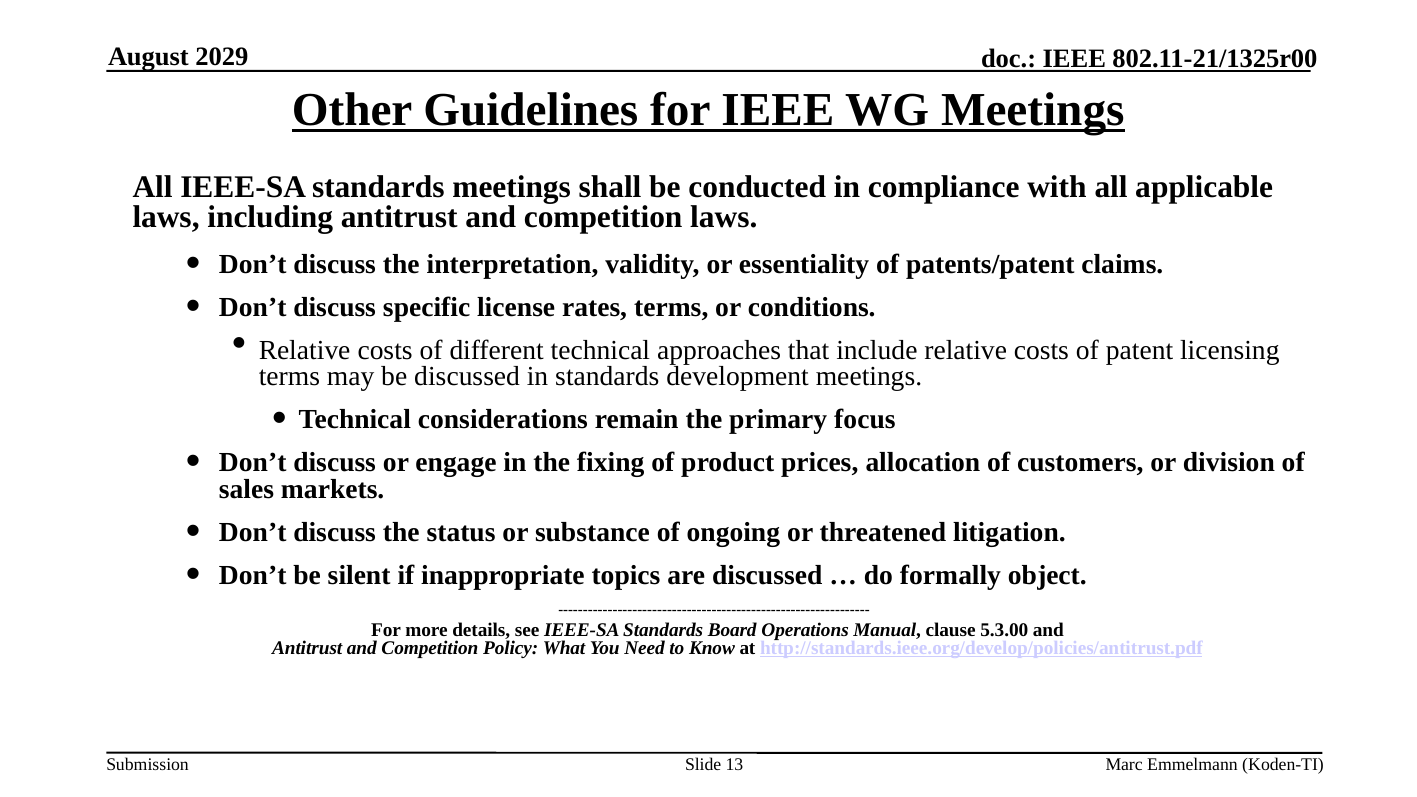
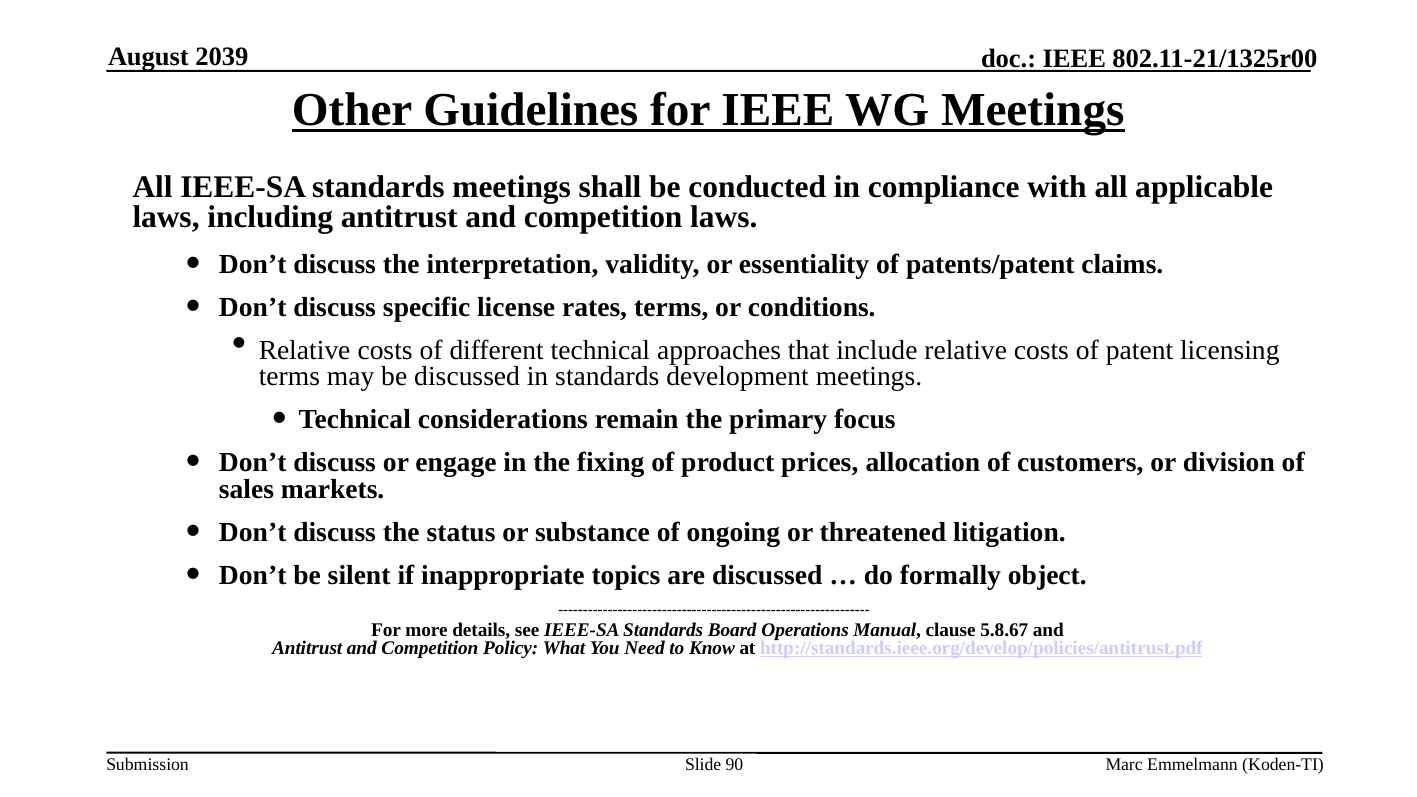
2029: 2029 -> 2039 (222, 56)
5.3.00: 5.3.00 -> 5.8.67 (1004, 630)
13: 13 -> 90 (735, 764)
